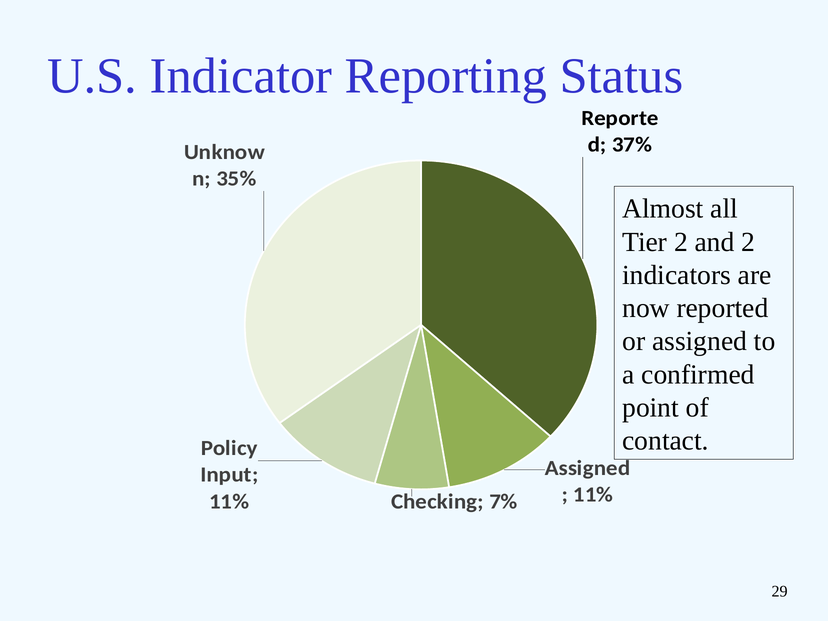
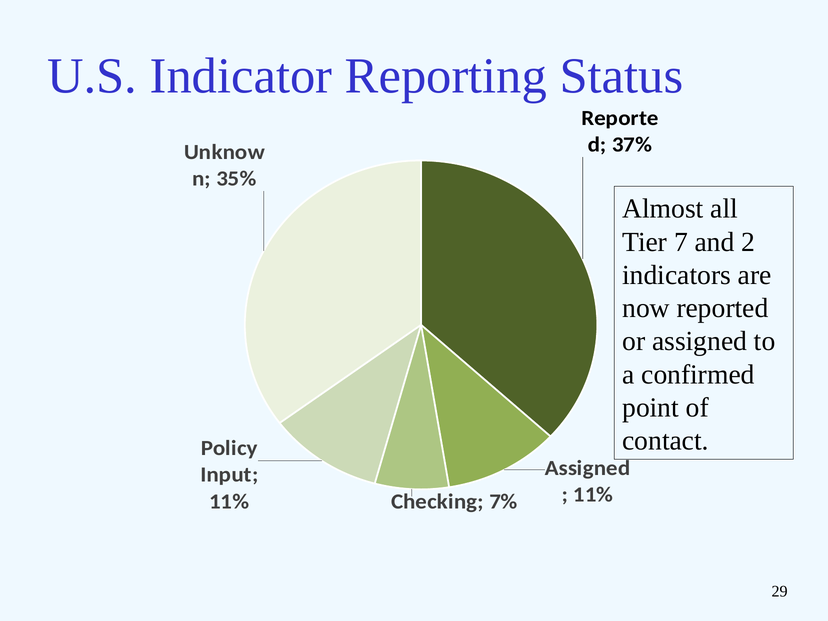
Tier 2: 2 -> 7 (681, 242)
